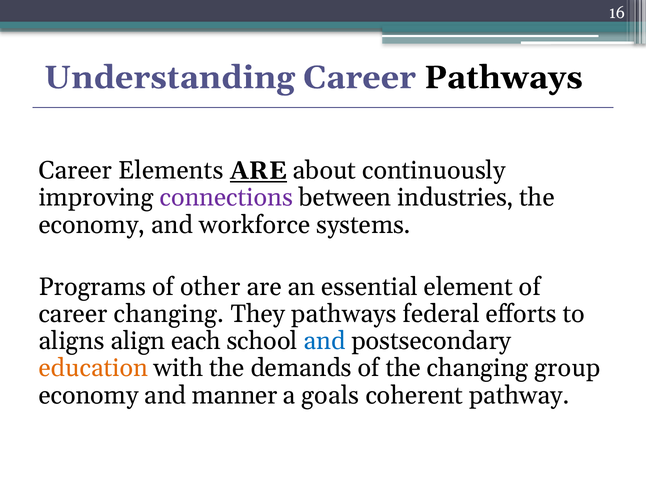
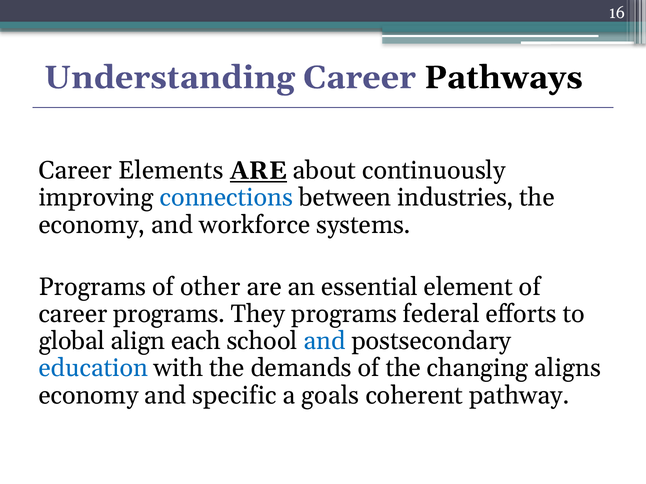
connections colour: purple -> blue (226, 198)
career changing: changing -> programs (169, 314)
They pathways: pathways -> programs (344, 314)
aligns: aligns -> global (72, 341)
education colour: orange -> blue (93, 369)
group: group -> aligns (568, 369)
manner: manner -> specific (234, 396)
